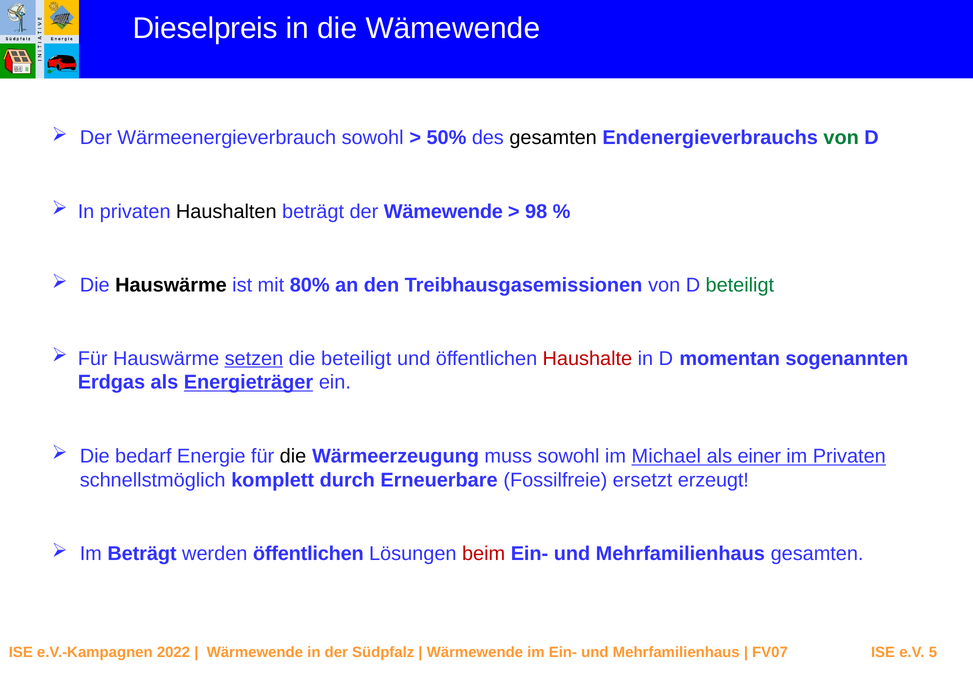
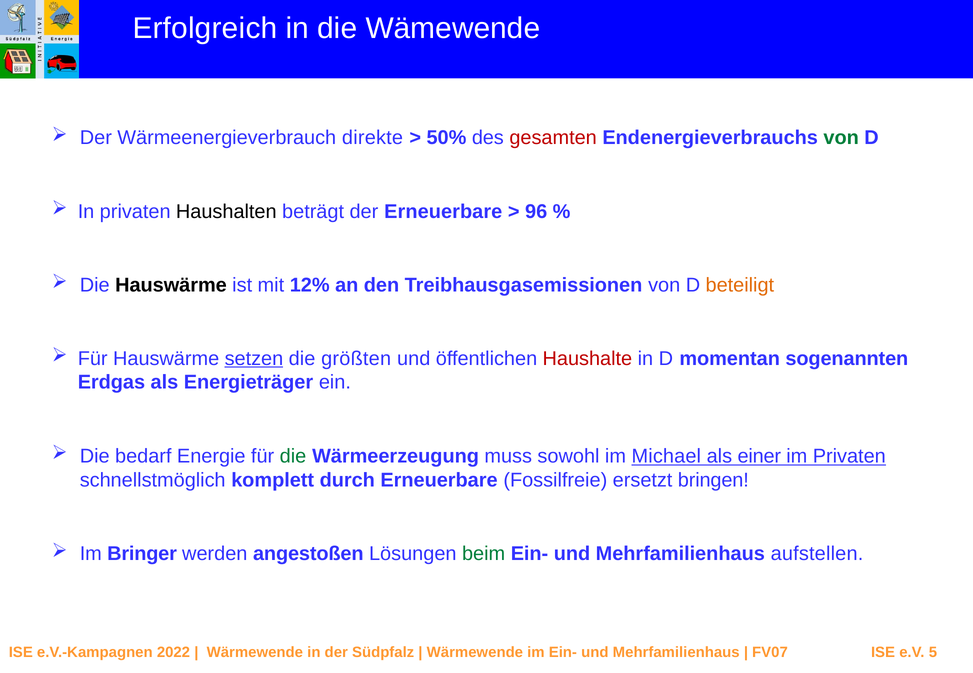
Dieselpreis: Dieselpreis -> Erfolgreich (205, 28)
Wärmeenergieverbrauch sowohl: sowohl -> direkte (373, 138)
gesamten colour: black -> red (553, 138)
der Wämewende: Wämewende -> Erneuerbare (443, 212)
98: 98 -> 96 (536, 212)
80%: 80% -> 12% (310, 285)
beteiligt colour: green -> orange (740, 285)
die beteiligt: beteiligt -> größten (356, 359)
Energieträger underline: present -> none (248, 383)
die colour: black -> green (293, 457)
erzeugt: erzeugt -> bringen (713, 481)
Im Beträgt: Beträgt -> Bringer (142, 554)
werden öffentlichen: öffentlichen -> angestoßen (308, 554)
beim colour: red -> green (484, 554)
Mehrfamilienhaus gesamten: gesamten -> aufstellen (817, 554)
